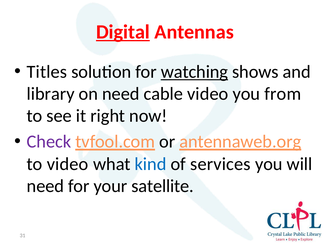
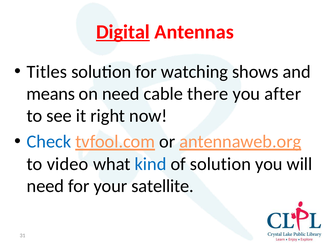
watching underline: present -> none (194, 72)
library: library -> means (51, 94)
cable video: video -> there (208, 94)
from: from -> after (283, 94)
Check colour: purple -> blue (49, 141)
of services: services -> solution (220, 164)
